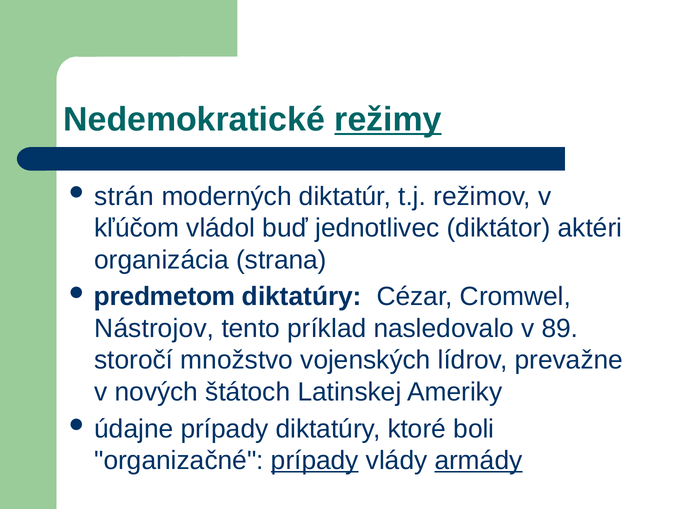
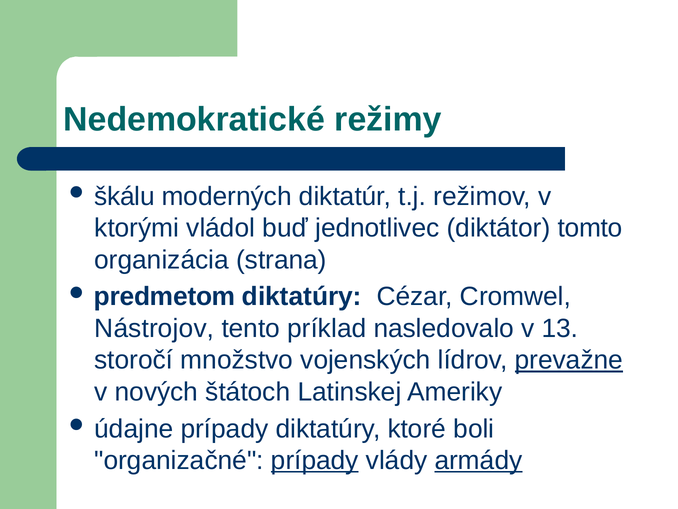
režimy underline: present -> none (388, 119)
strán: strán -> škálu (124, 196)
kľúčom: kľúčom -> ktorými (137, 228)
aktéri: aktéri -> tomto (590, 228)
89: 89 -> 13 (560, 328)
prevažne underline: none -> present (569, 360)
